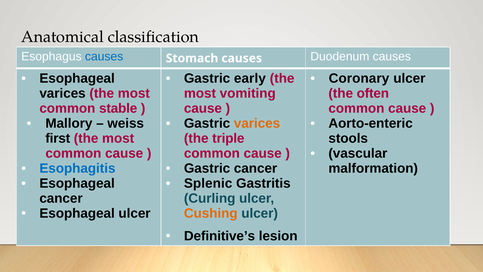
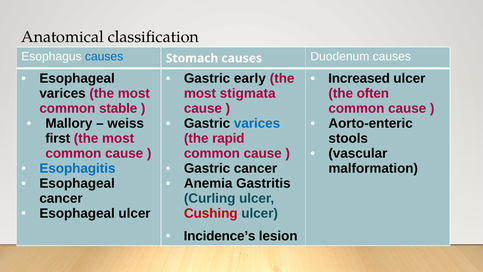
Coronary: Coronary -> Increased (359, 78)
vomiting: vomiting -> stigmata (248, 93)
varices colour: orange -> blue (257, 123)
triple: triple -> rapid (228, 138)
Splenic: Splenic -> Anemia (208, 183)
Cushing colour: orange -> red (211, 213)
Definitive’s: Definitive’s -> Incidence’s (220, 236)
